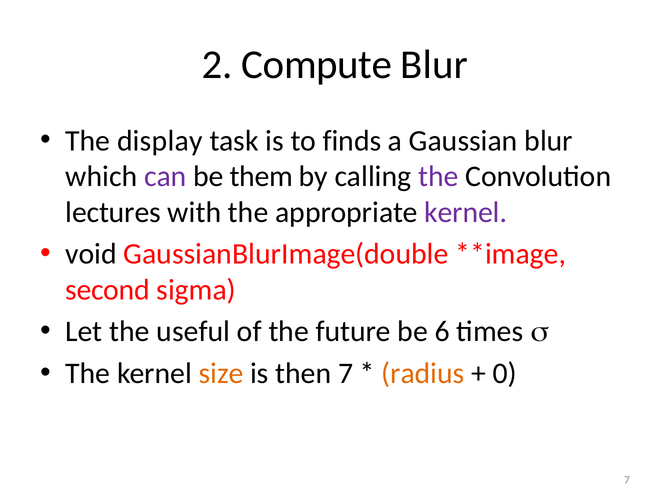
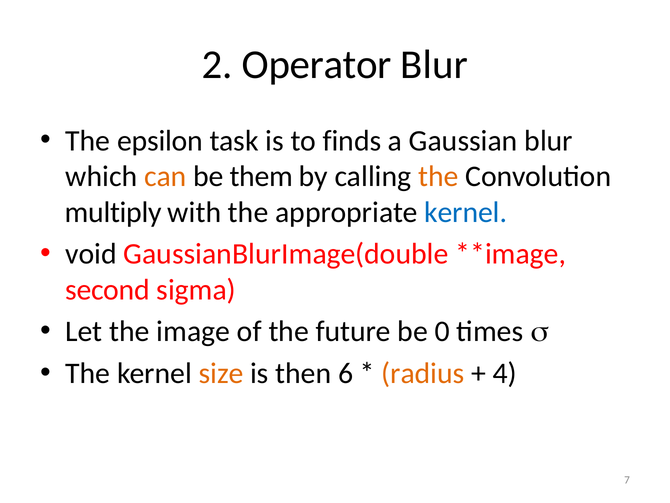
Compute: Compute -> Operator (317, 65)
display: display -> epsilon (160, 141)
can colour: purple -> orange (165, 176)
the colour: purple -> orange (438, 176)
lectures: lectures -> multiply (113, 212)
kernel colour: purple -> blue (466, 212)
useful: useful -> image (193, 331)
6: 6 -> 0 (442, 331)
then 7: 7 -> 6 (346, 373)
0: 0 -> 4 (505, 373)
